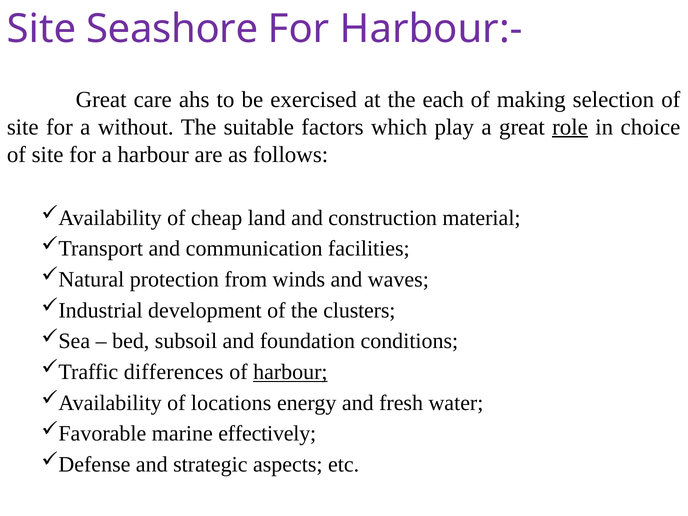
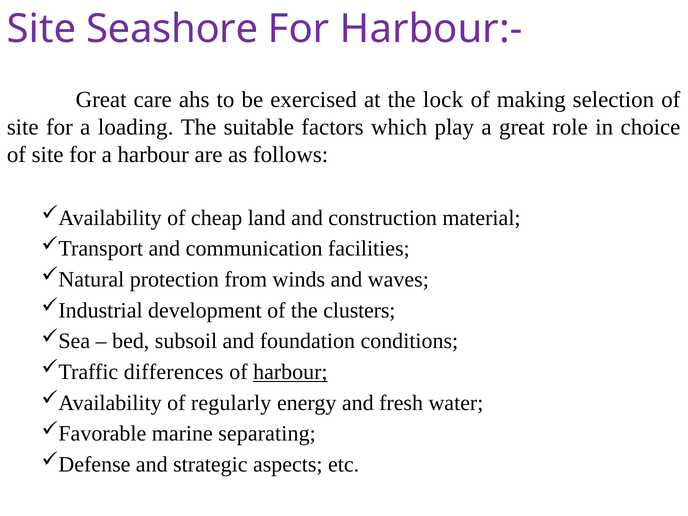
each: each -> lock (443, 99)
without: without -> loading (136, 127)
role underline: present -> none (570, 127)
locations: locations -> regularly (231, 403)
effectively: effectively -> separating (267, 434)
